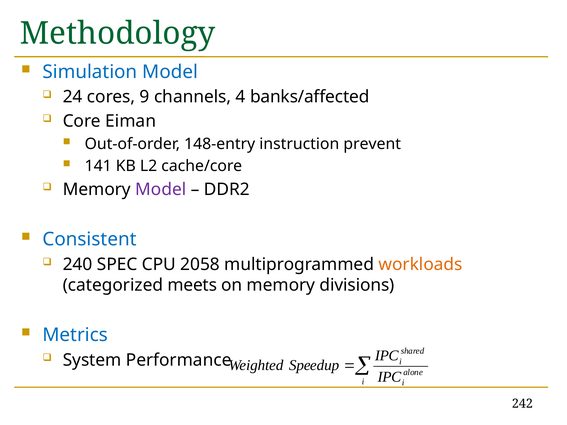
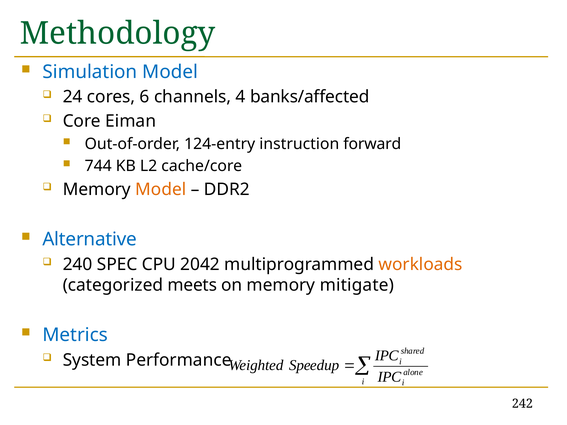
9: 9 -> 6 (145, 97)
148-entry: 148-entry -> 124-entry (220, 144)
prevent: prevent -> forward (372, 144)
141: 141 -> 744 (98, 166)
Model colour: purple -> orange (161, 190)
Consistent: Consistent -> Alternative (90, 239)
2058: 2058 -> 2042 (200, 264)
divisions: divisions -> mitigate (357, 285)
